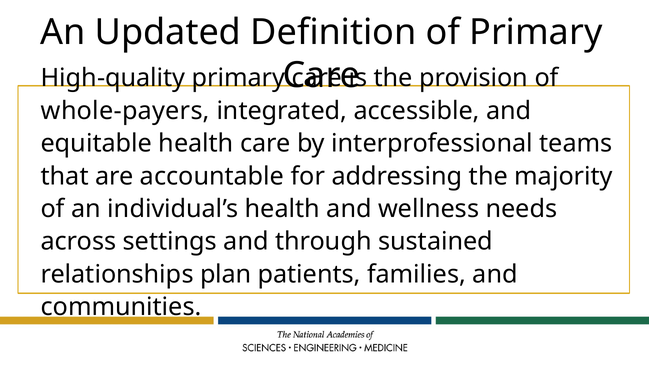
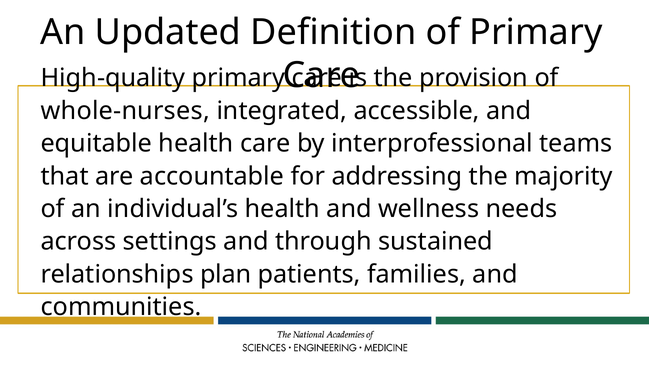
whole-payers: whole-payers -> whole-nurses (125, 111)
